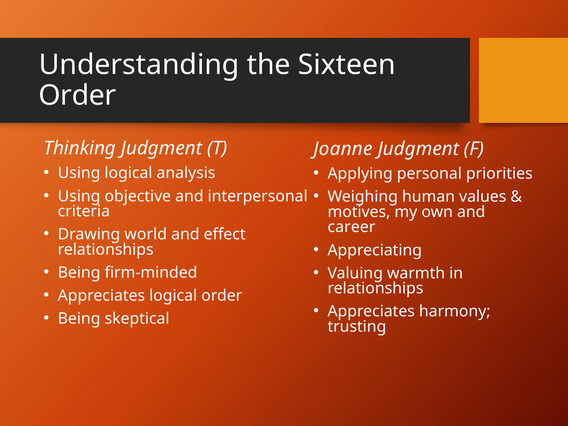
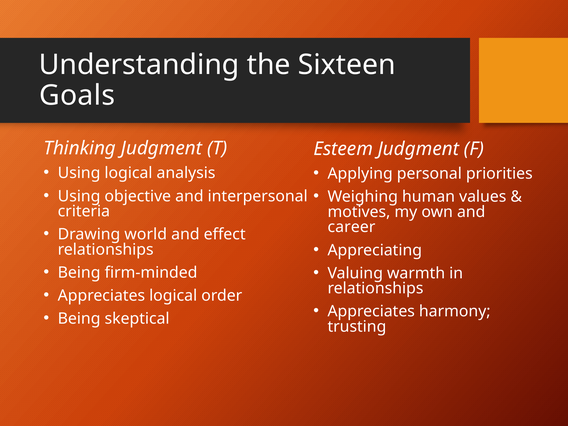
Order: Order -> Goals (77, 96)
Joanne: Joanne -> Esteem (343, 149)
